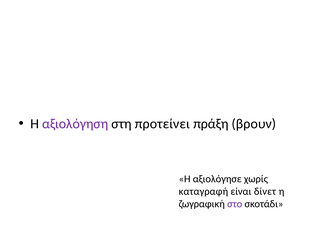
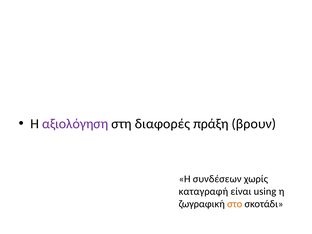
προτείνει: προτείνει -> διαφορές (162, 124)
αξιολόγησε: αξιολόγησε -> συνδέσεων (217, 179)
δίνετ: δίνετ -> using (265, 192)
στο colour: purple -> orange (235, 204)
